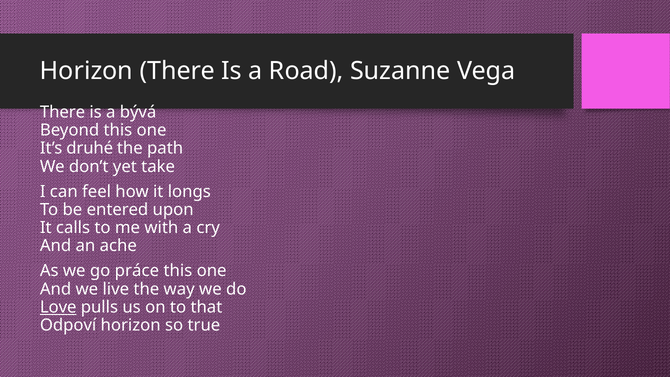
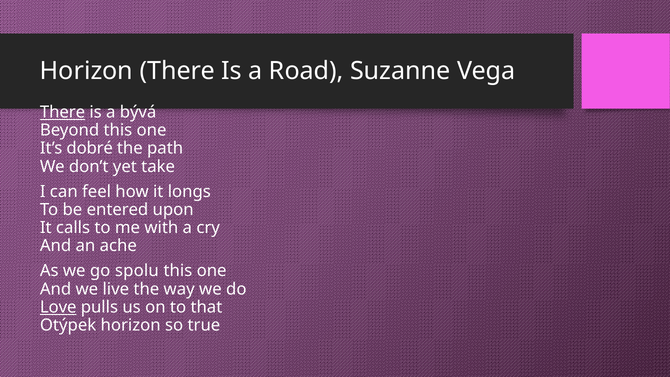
There underline: none -> present (62, 112)
druhé: druhé -> dobré (90, 148)
práce: práce -> spolu (137, 271)
Odpoví: Odpoví -> Otýpek (68, 325)
